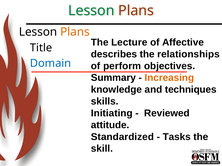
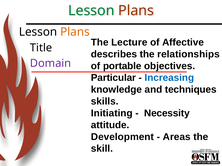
Domain colour: blue -> purple (51, 63)
perform: perform -> portable (122, 66)
Summary: Summary -> Particular (113, 78)
Increasing colour: orange -> blue (169, 78)
Reviewed: Reviewed -> Necessity (167, 113)
Standardized: Standardized -> Development (122, 137)
Tasks: Tasks -> Areas (177, 137)
